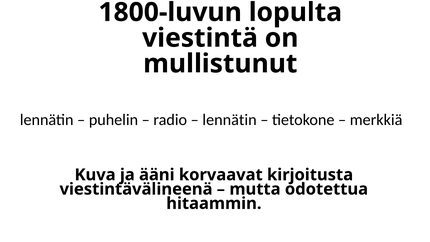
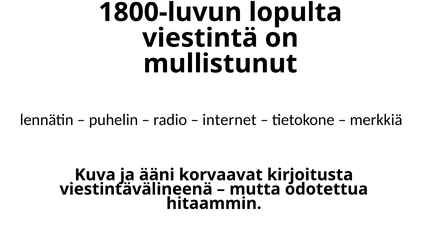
lennätin: lennätin -> internet (229, 120)
